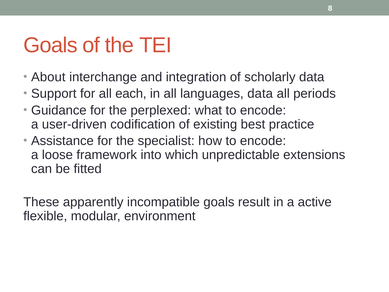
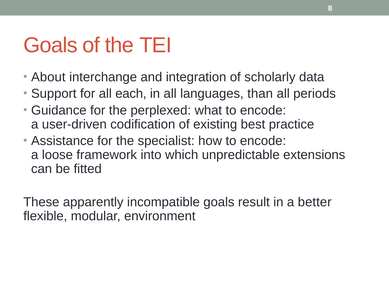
languages data: data -> than (260, 94)
active: active -> better (315, 202)
